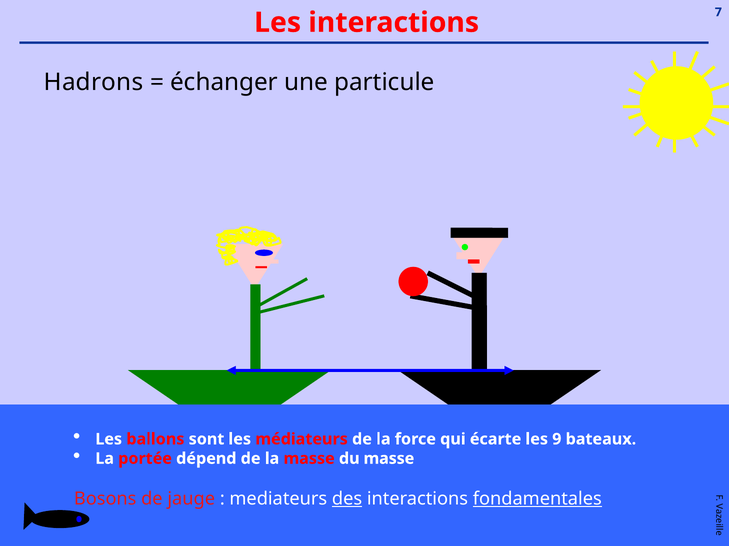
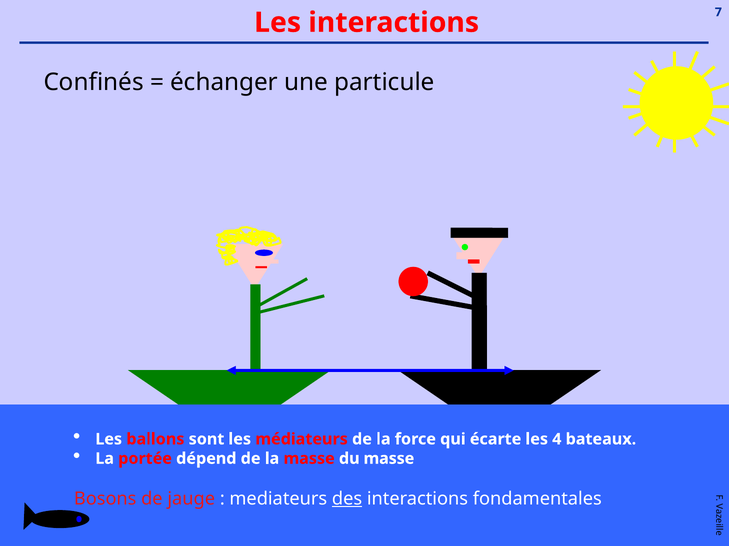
Hadrons: Hadrons -> Confinés (94, 82)
9: 9 -> 4 (557, 440)
fondamentales underline: present -> none (537, 499)
